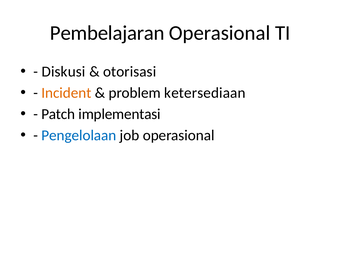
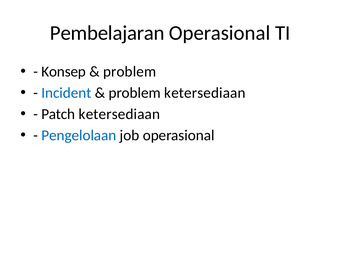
Diskusi: Diskusi -> Konsep (64, 72)
otorisasi: otorisasi -> problem (130, 72)
Incident colour: orange -> blue (66, 93)
Patch implementasi: implementasi -> ketersediaan (119, 114)
